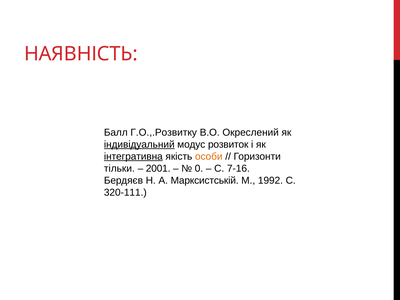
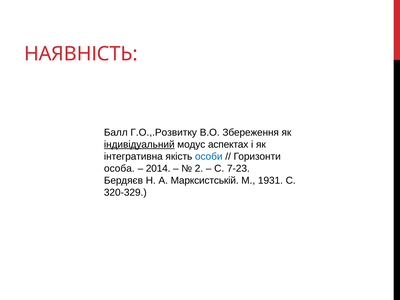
Окреслений: Окреслений -> Збереження (251, 132)
розвиток: розвиток -> аспектах (228, 144)
інтегративна underline: present -> none (133, 156)
особи colour: orange -> blue (209, 156)
тільки: тільки -> особа (119, 168)
2001: 2001 -> 2014 (158, 168)
0: 0 -> 2 (199, 168)
7-16: 7-16 -> 7-23 (238, 168)
1992: 1992 -> 1931 (270, 180)
320-111: 320-111 -> 320-329 (125, 192)
